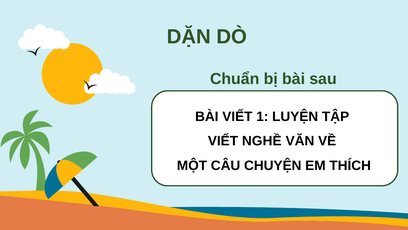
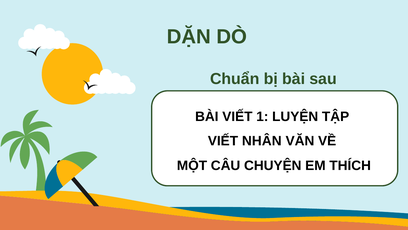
NGHỀ: NGHỀ -> NHÂN (262, 141)
